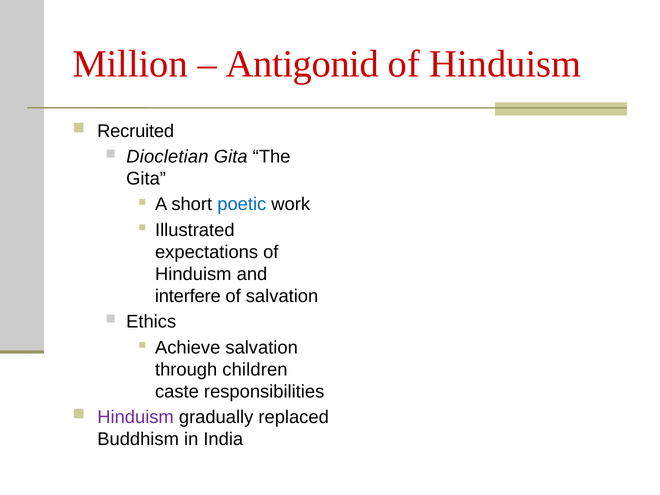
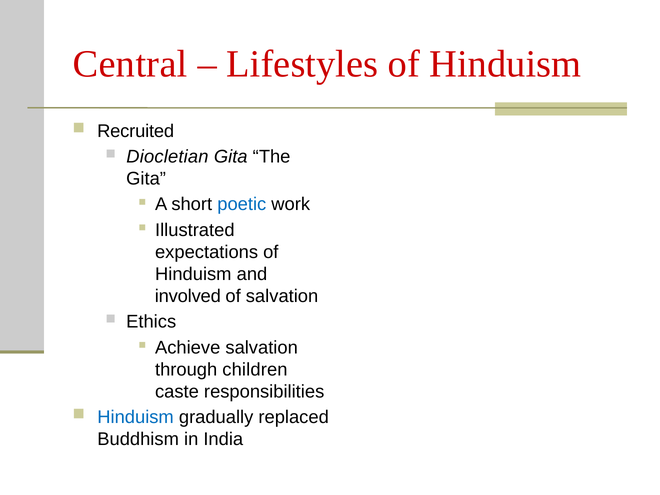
Million: Million -> Central (130, 64)
Antigonid: Antigonid -> Lifestyles (302, 64)
interfere: interfere -> involved (188, 296)
Hinduism colour: purple -> blue (136, 417)
